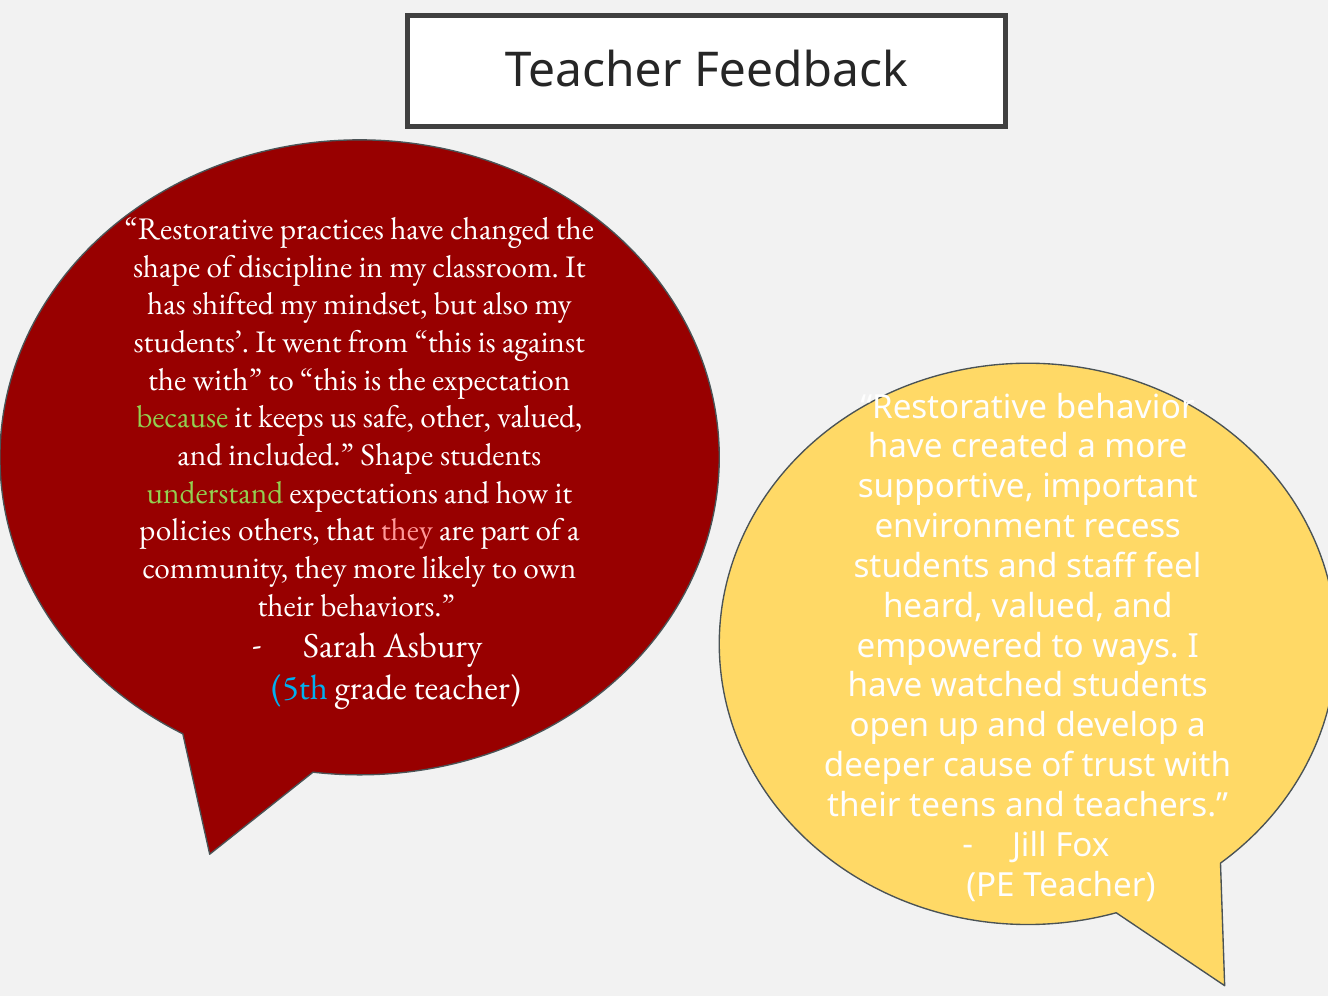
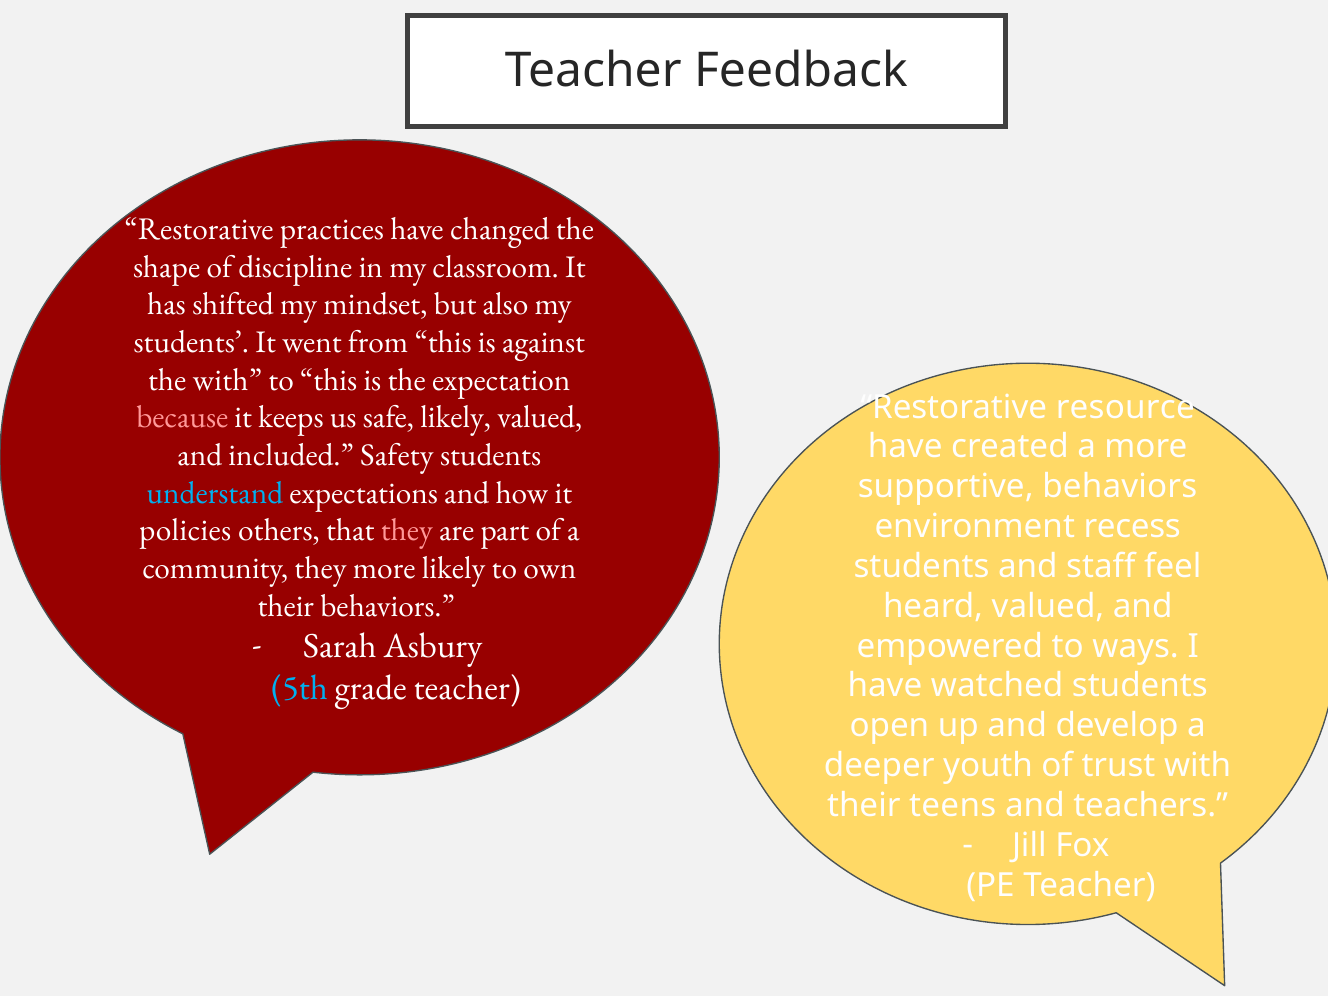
behavior: behavior -> resource (1125, 407)
because colour: light green -> pink (182, 417)
safe other: other -> likely (456, 417)
included Shape: Shape -> Safety (397, 455)
supportive important: important -> behaviors (1120, 487)
understand colour: light green -> light blue (215, 493)
cause: cause -> youth (988, 766)
